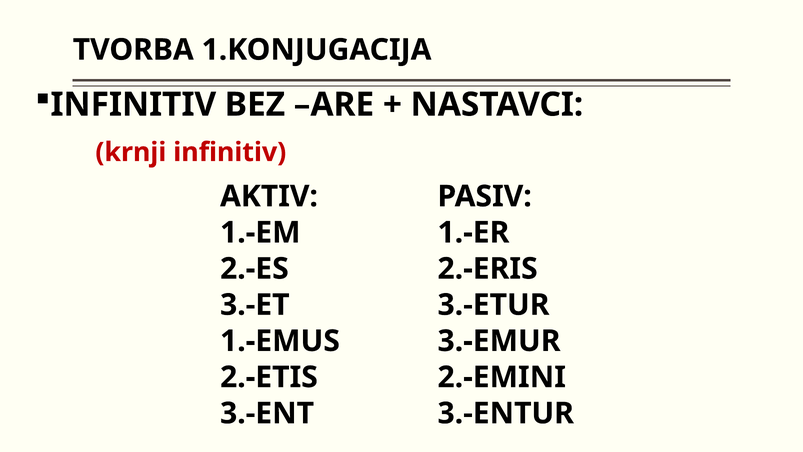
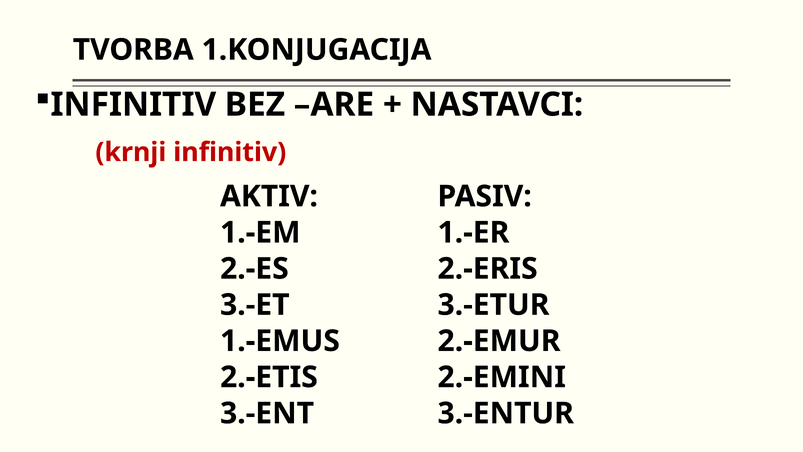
3.-EMUR: 3.-EMUR -> 2.-EMUR (499, 341)
